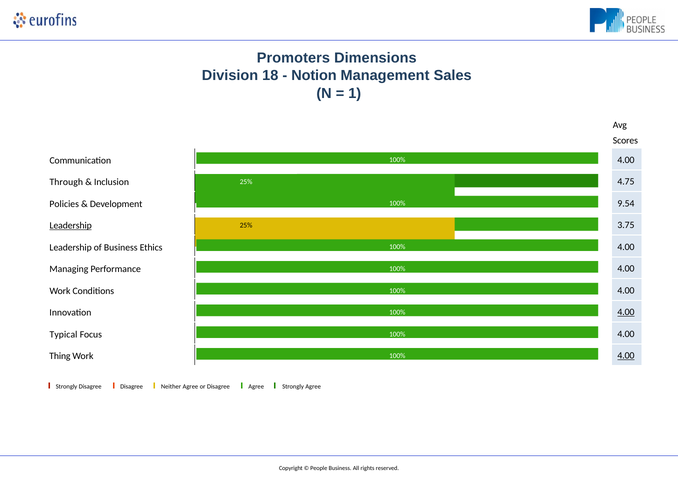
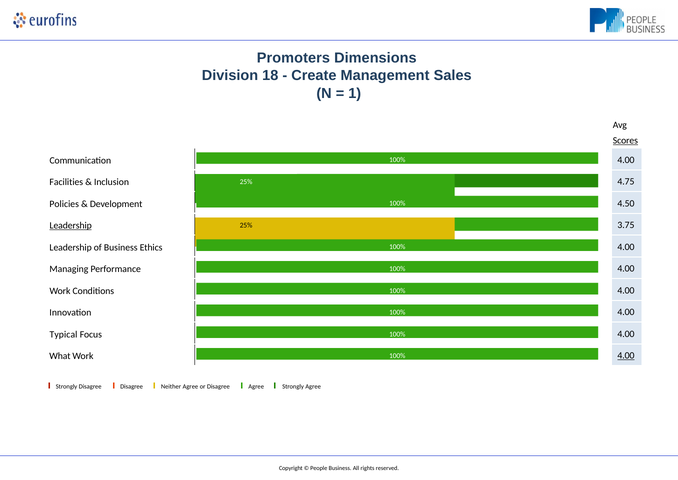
Notion: Notion -> Create (314, 75)
Scores underline: none -> present (625, 140)
Through: Through -> Facilities (66, 182)
9.54: 9.54 -> 4.50 (626, 203)
4.00 underline: present -> none (626, 312)
Thing: Thing -> What (60, 356)
